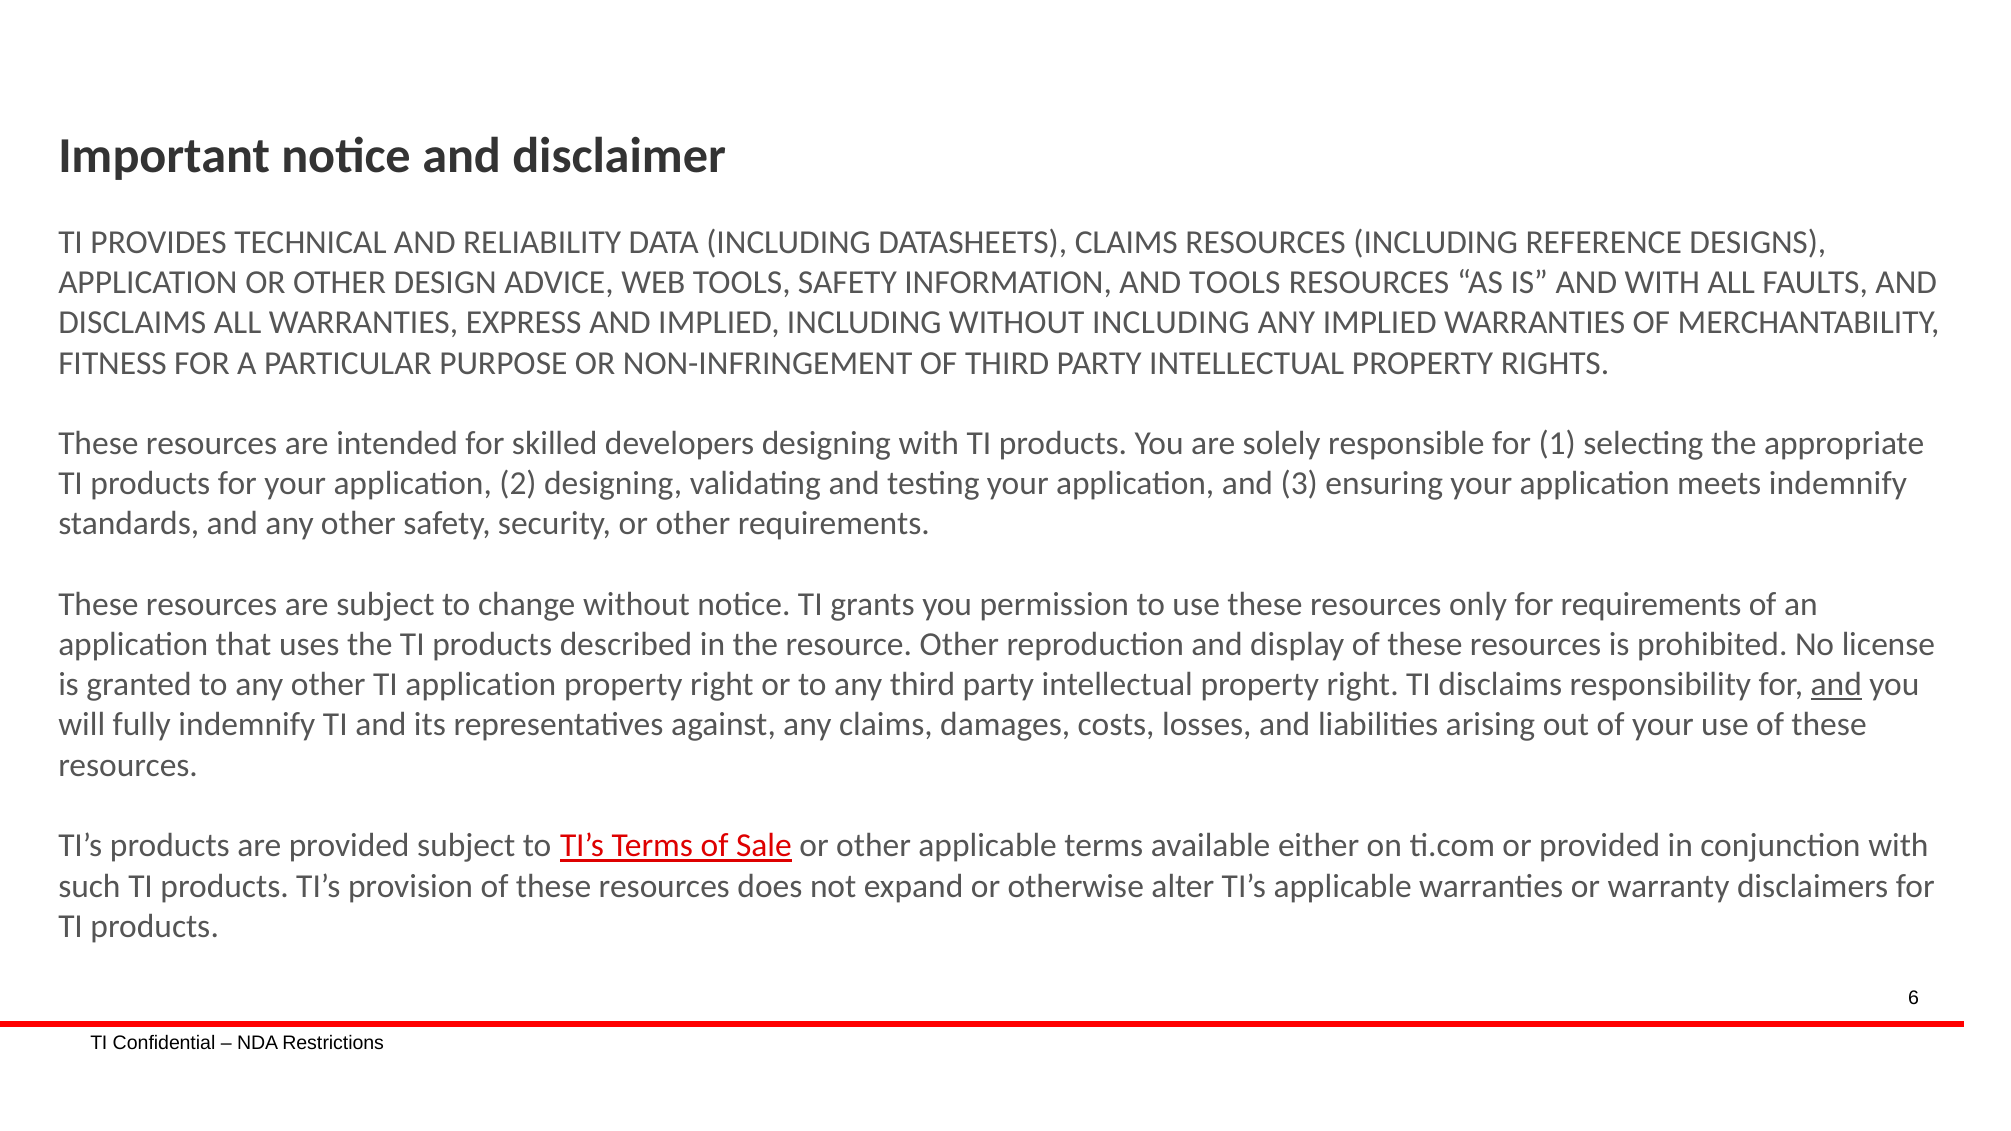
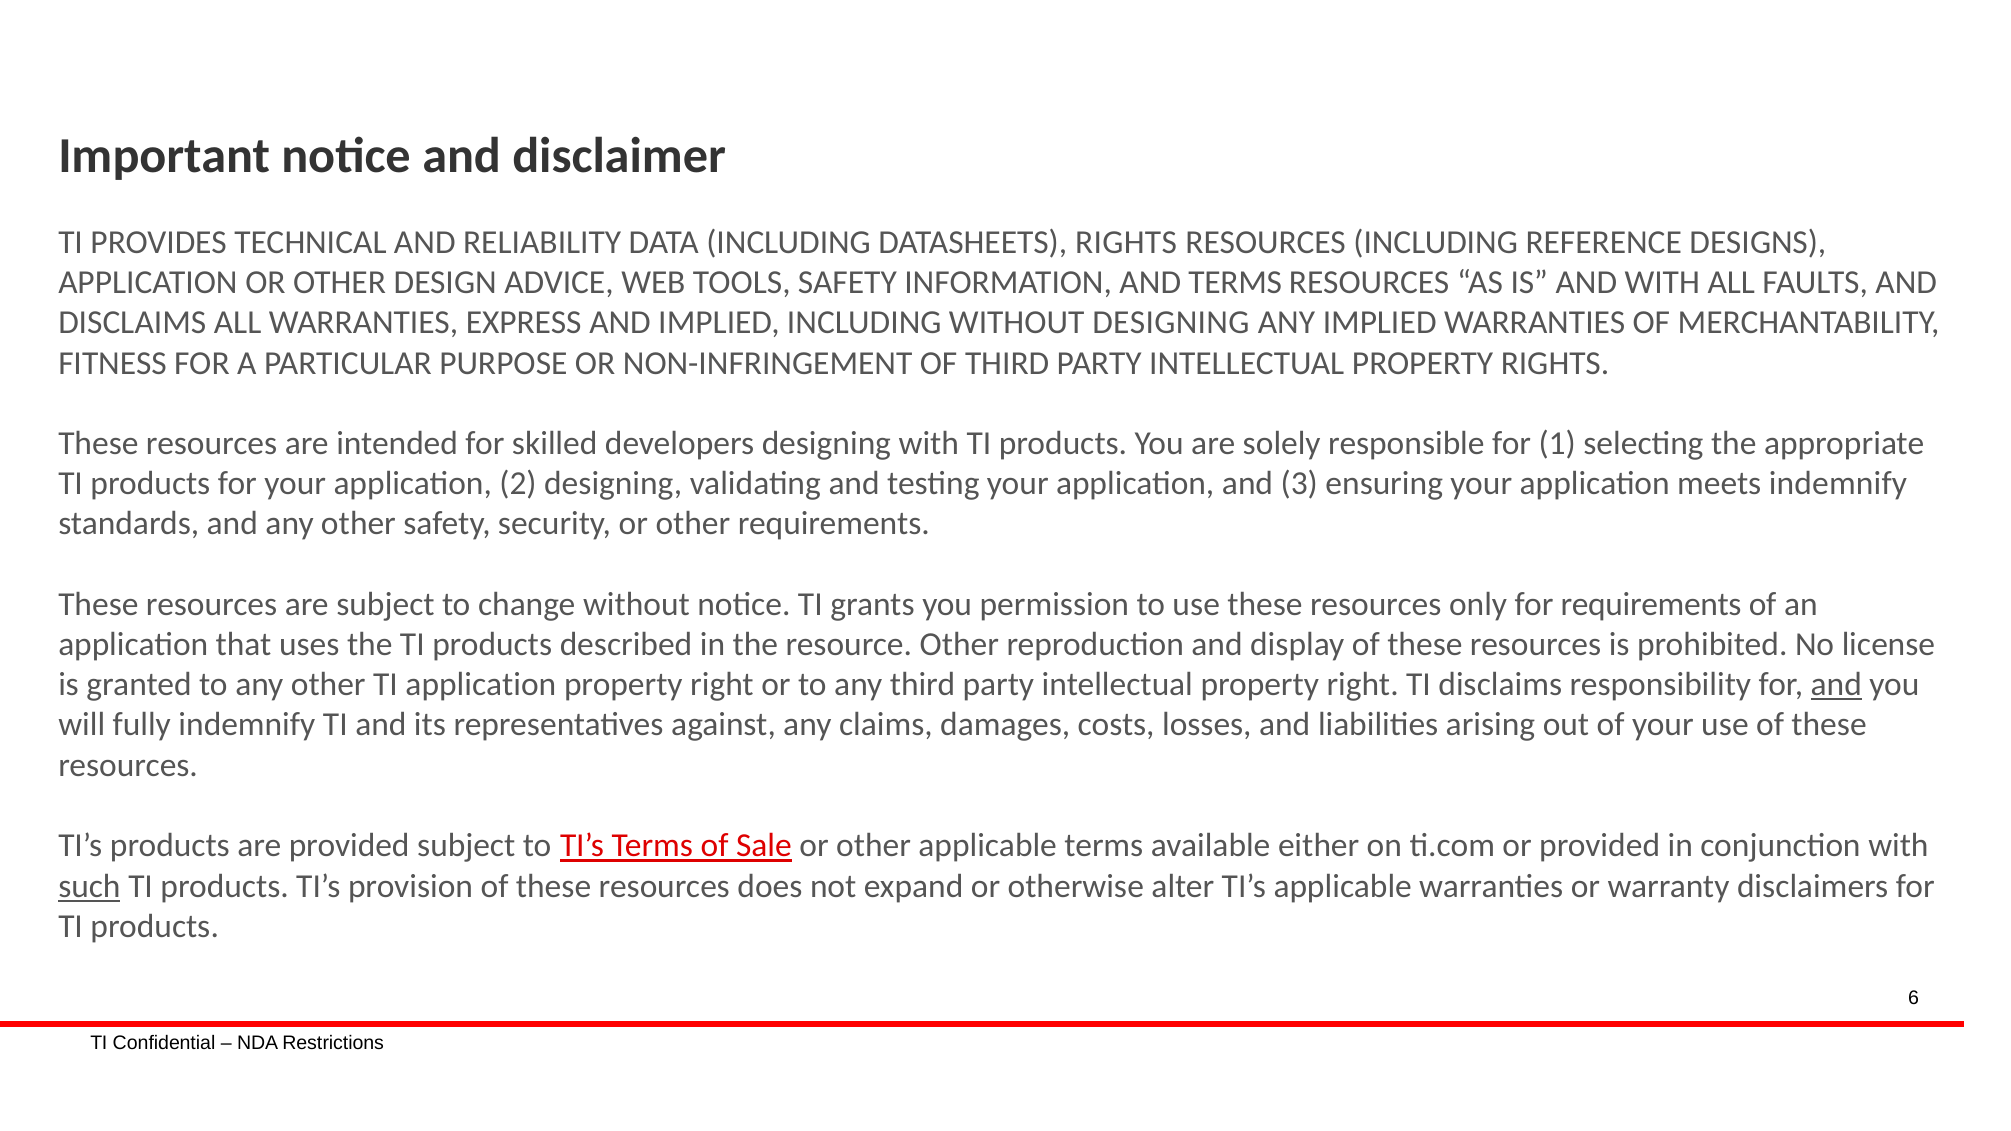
DATASHEETS CLAIMS: CLAIMS -> RIGHTS (1126, 242)
AND TOOLS: TOOLS -> TERMS (1235, 283)
WITHOUT INCLUDING: INCLUDING -> DESIGNING (1171, 323)
such underline: none -> present (89, 887)
